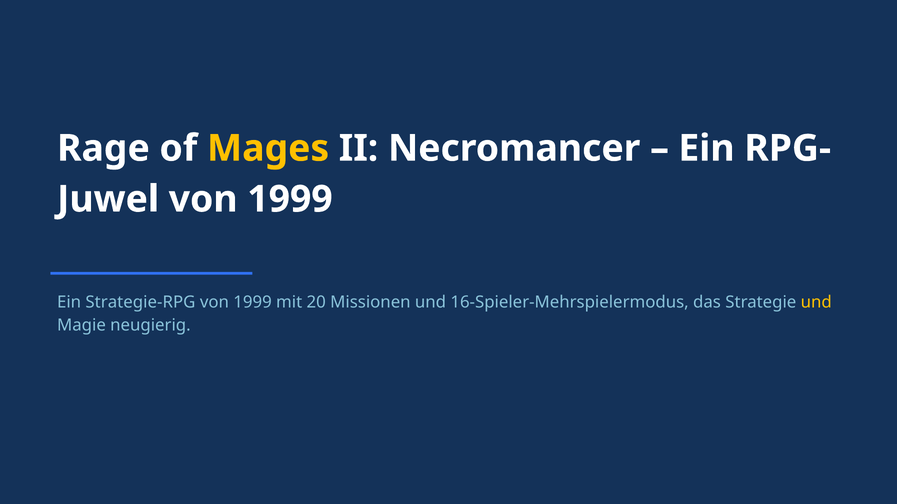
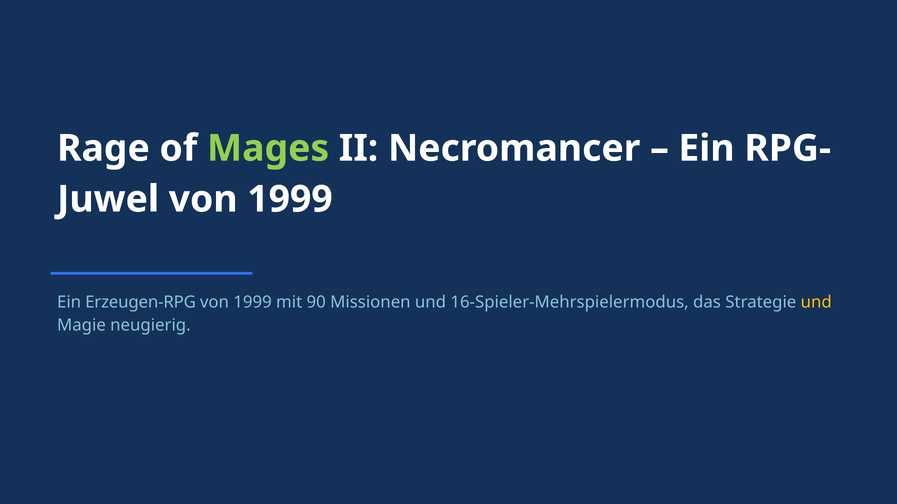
Mages colour: yellow -> light green (268, 149)
Strategie-RPG: Strategie-RPG -> Erzeugen-RPG (141, 303)
20: 20 -> 90 (316, 303)
